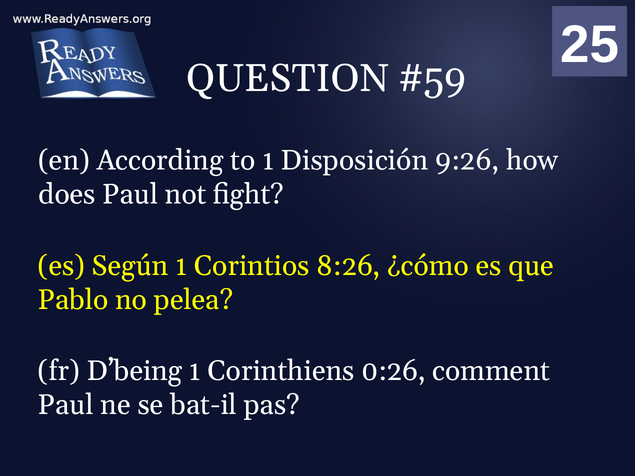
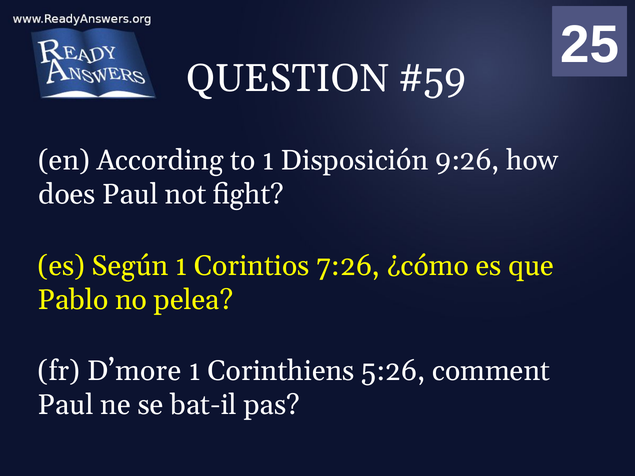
8:26: 8:26 -> 7:26 (348, 266)
D’being: D’being -> D’more (134, 371)
0:26: 0:26 -> 5:26 (393, 371)
